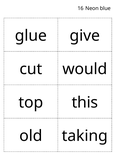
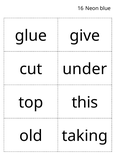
would: would -> under (85, 69)
